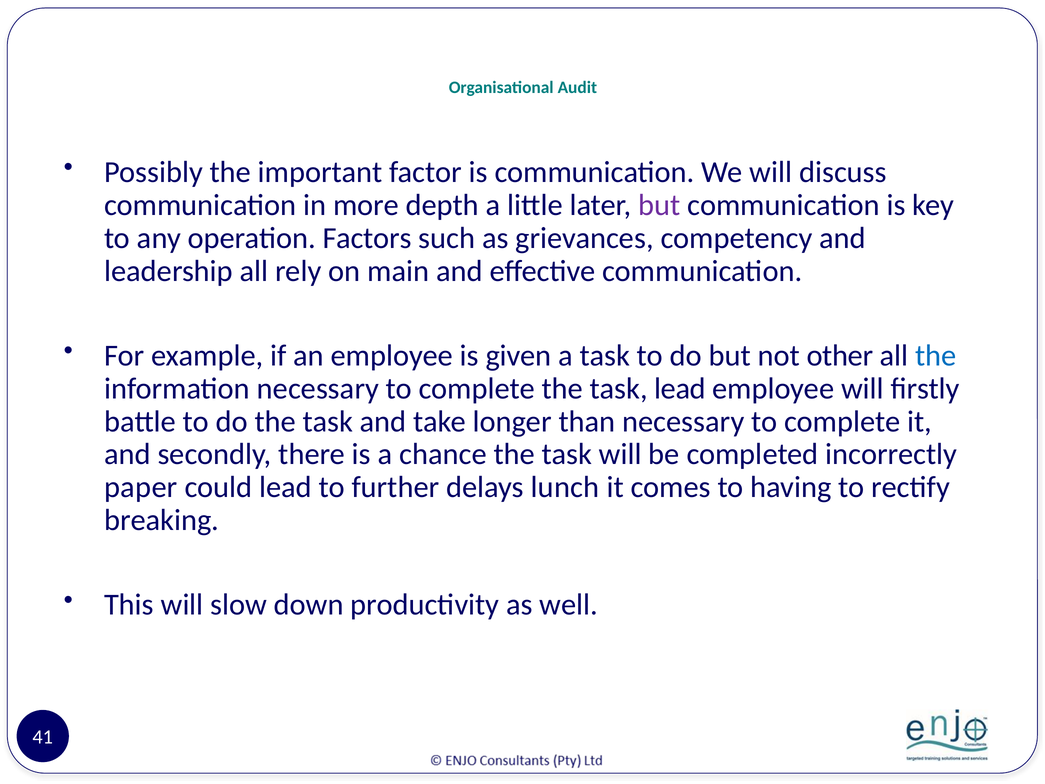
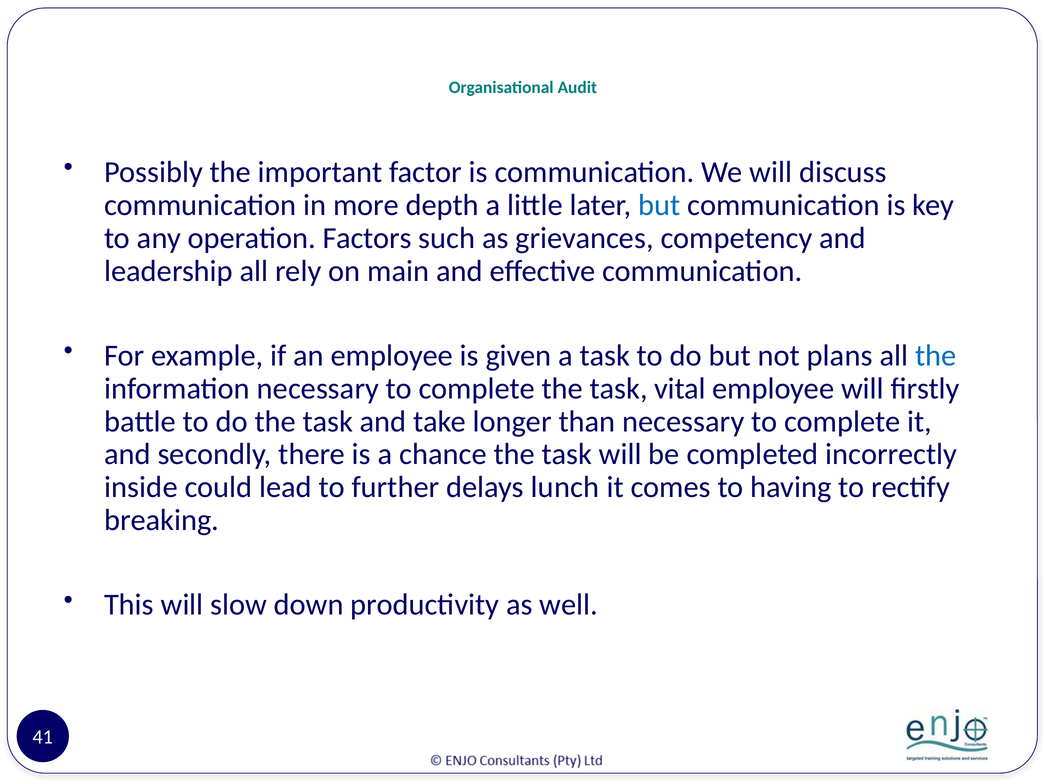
but colour: purple -> blue (659, 205)
other: other -> plans (840, 356)
task lead: lead -> vital (680, 388)
paper: paper -> inside (141, 487)
